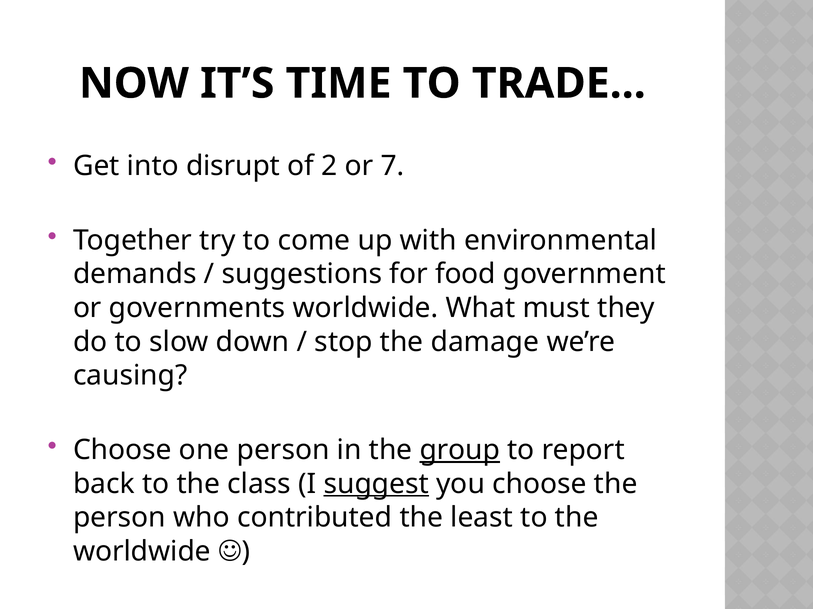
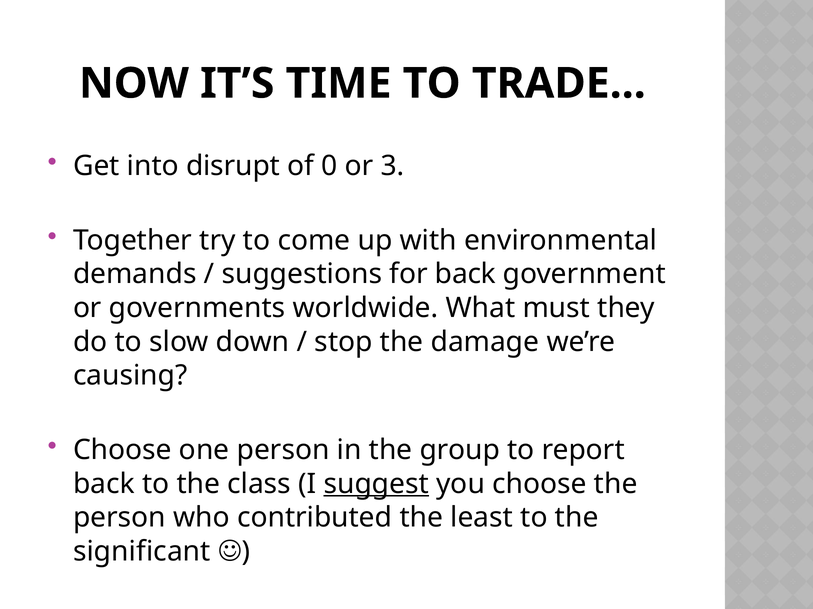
2: 2 -> 0 (329, 166)
7: 7 -> 3 (393, 166)
for food: food -> back (465, 274)
group underline: present -> none (460, 451)
worldwide: worldwide -> significant (142, 552)
